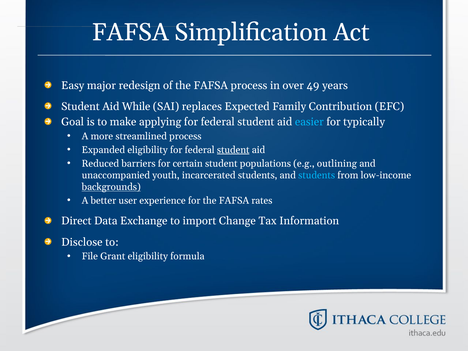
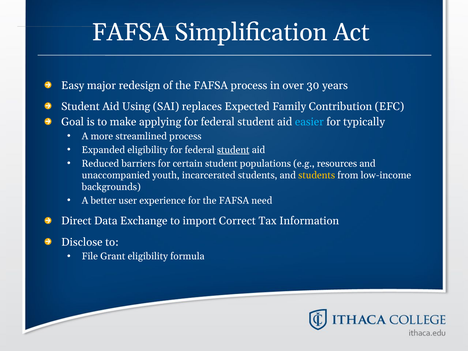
49: 49 -> 30 (313, 85)
While: While -> Using (136, 106)
outlining: outlining -> resources (337, 164)
students colour: light blue -> yellow (317, 175)
backgrounds underline: present -> none (111, 187)
rates: rates -> need (262, 201)
Change: Change -> Correct (237, 221)
